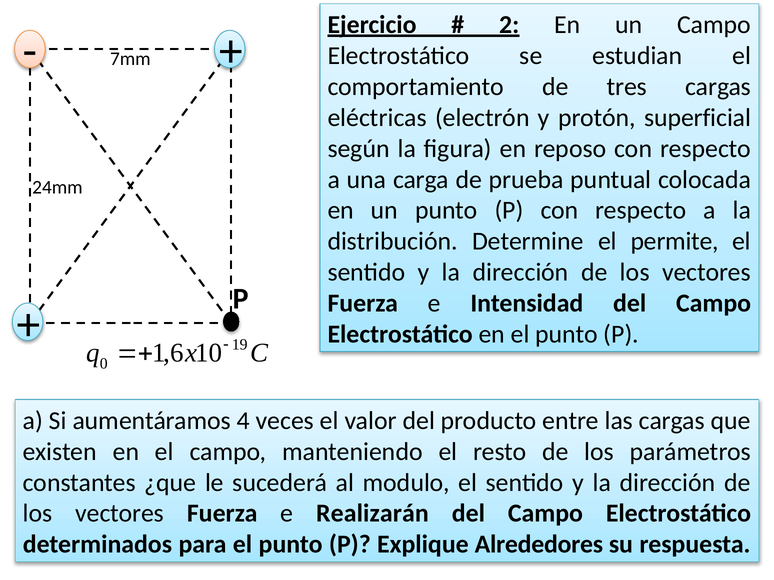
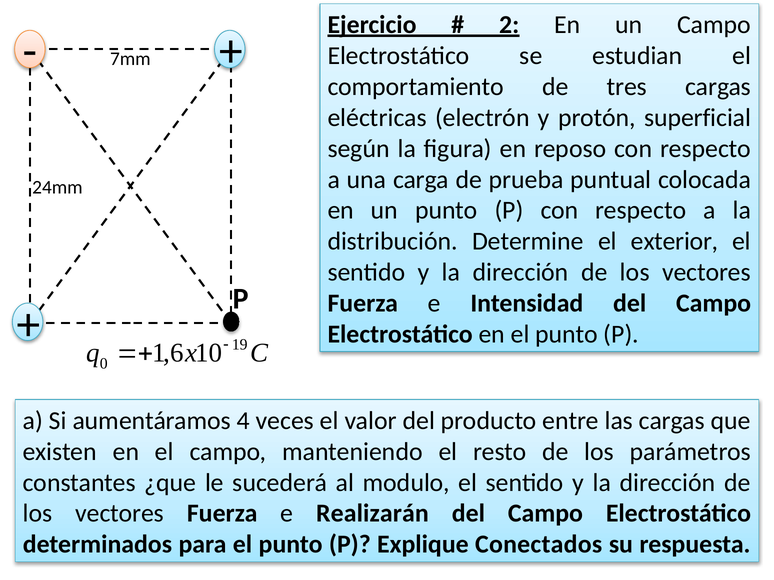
permite: permite -> exterior (675, 242)
Alrededores: Alrededores -> Conectados (539, 545)
